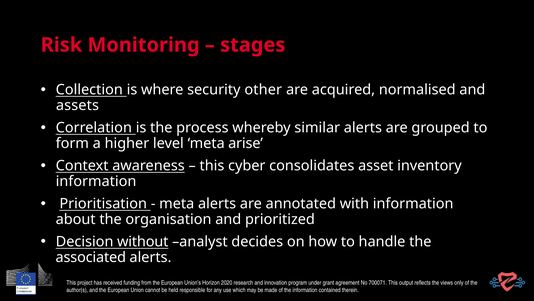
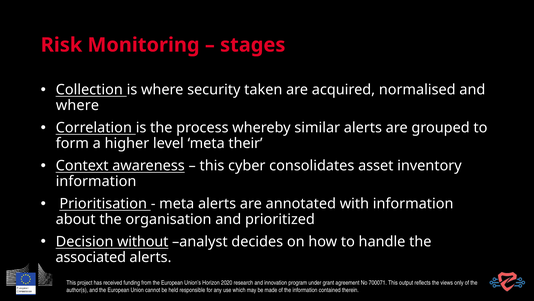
other: other -> taken (263, 90)
assets: assets -> where (77, 105)
arise: arise -> their (246, 143)
